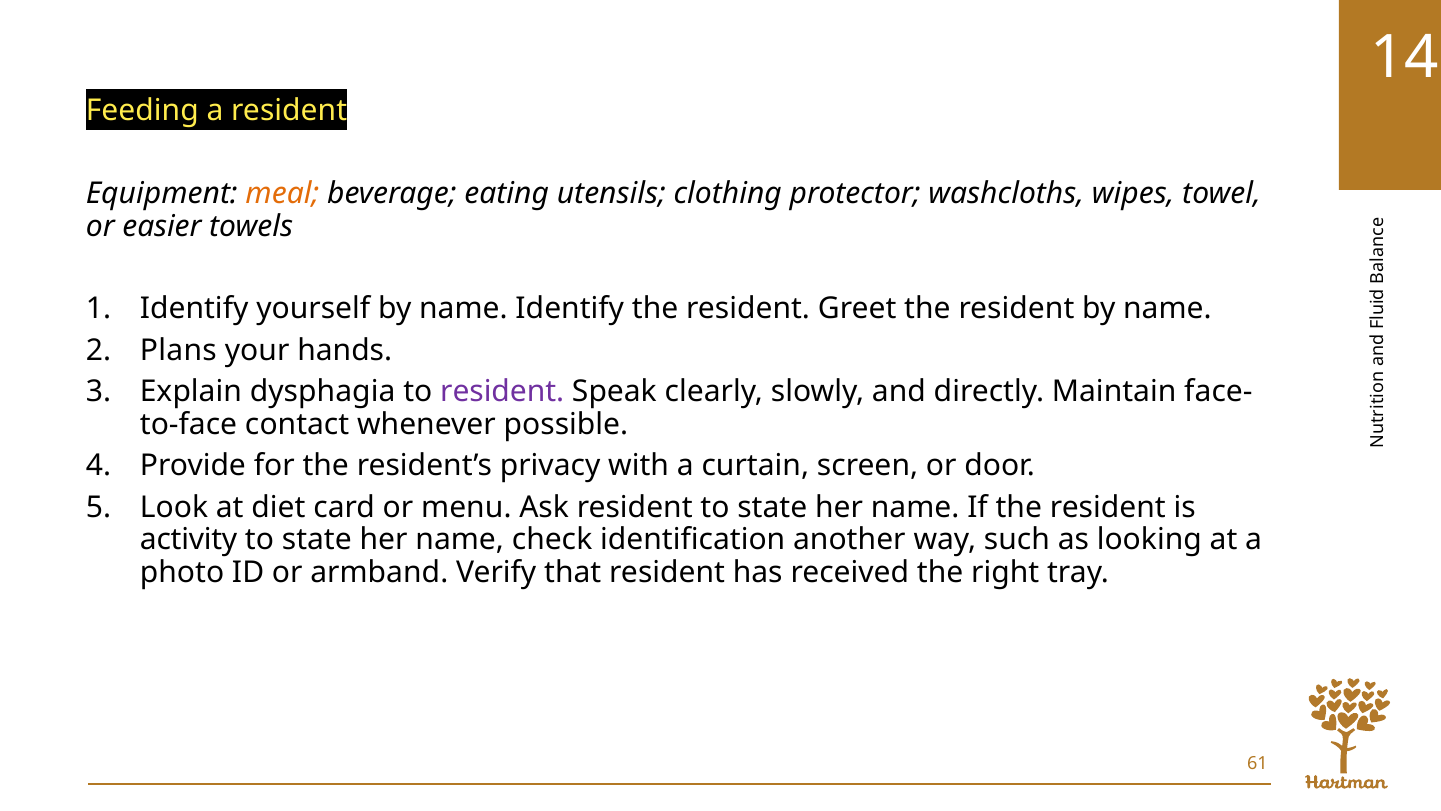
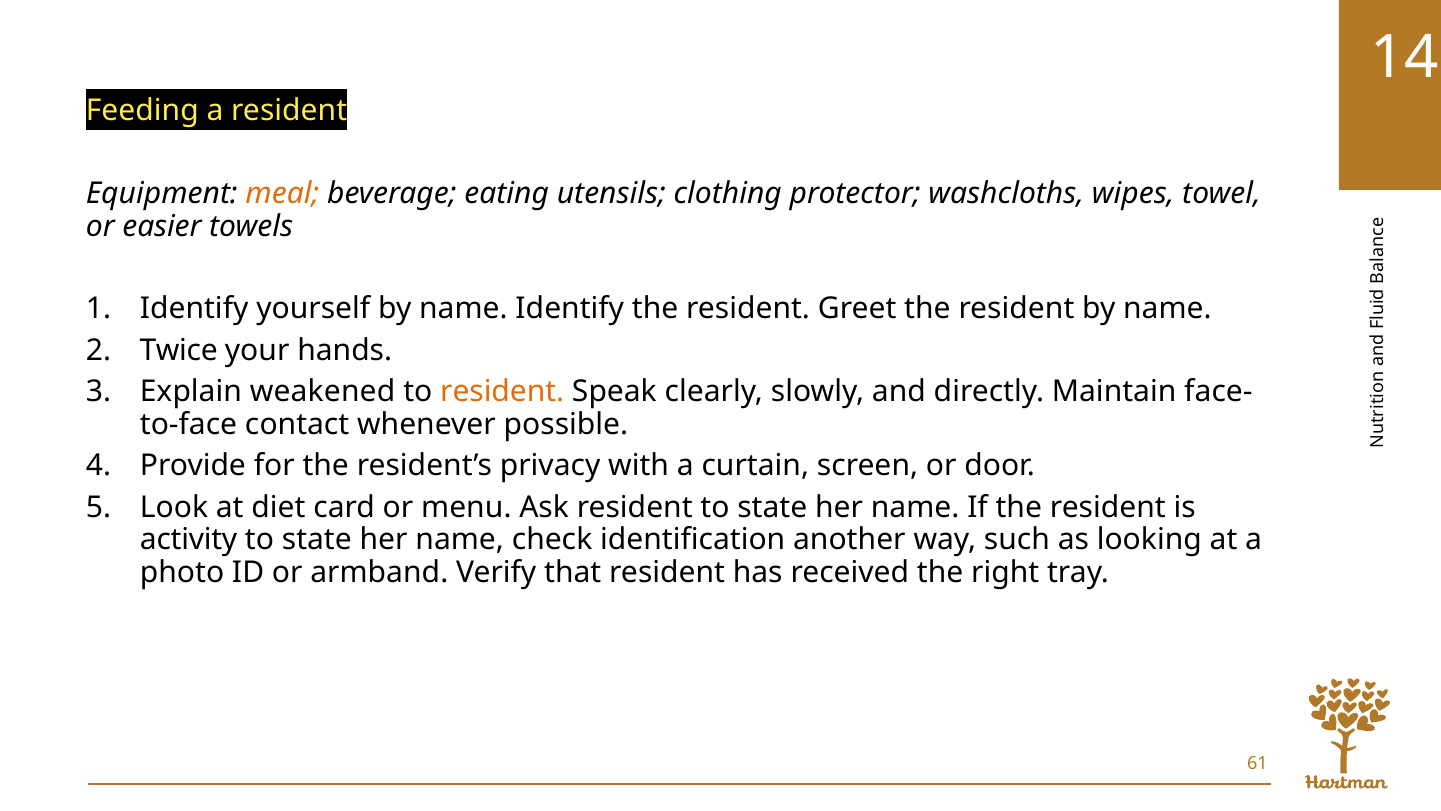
Plans: Plans -> Twice (179, 350)
dysphagia: dysphagia -> weakened (323, 392)
resident colour: purple -> orange (502, 392)
